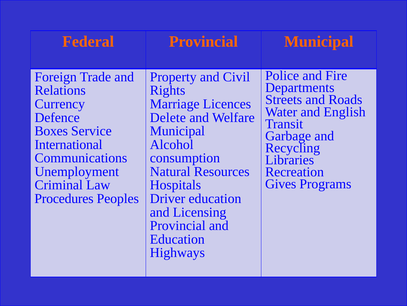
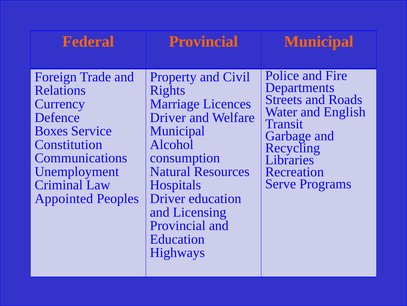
Delete: Delete -> Driver (168, 117)
International: International -> Constitution (68, 144)
Gives: Gives -> Serve (281, 184)
Procedures: Procedures -> Appointed (64, 198)
